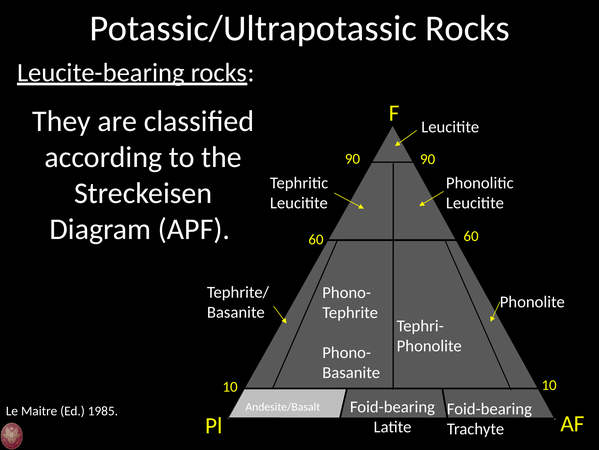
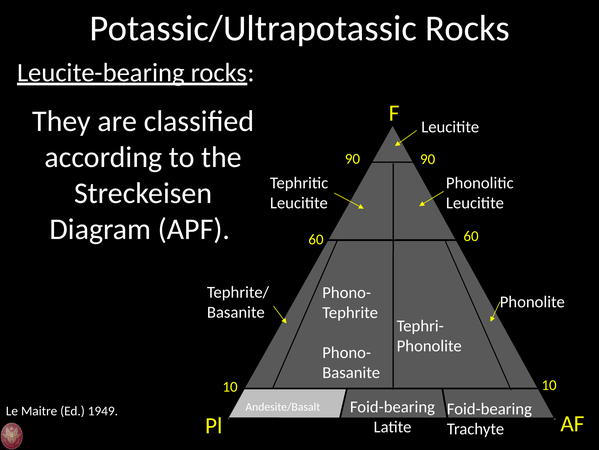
1985: 1985 -> 1949 (103, 410)
